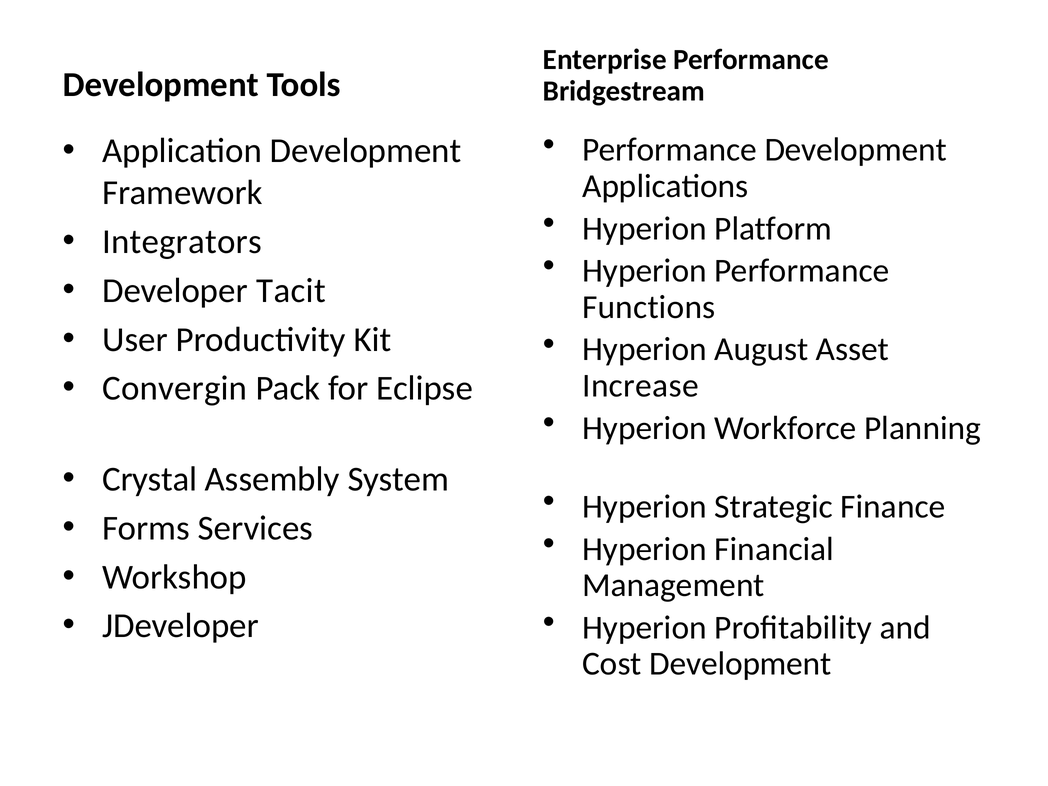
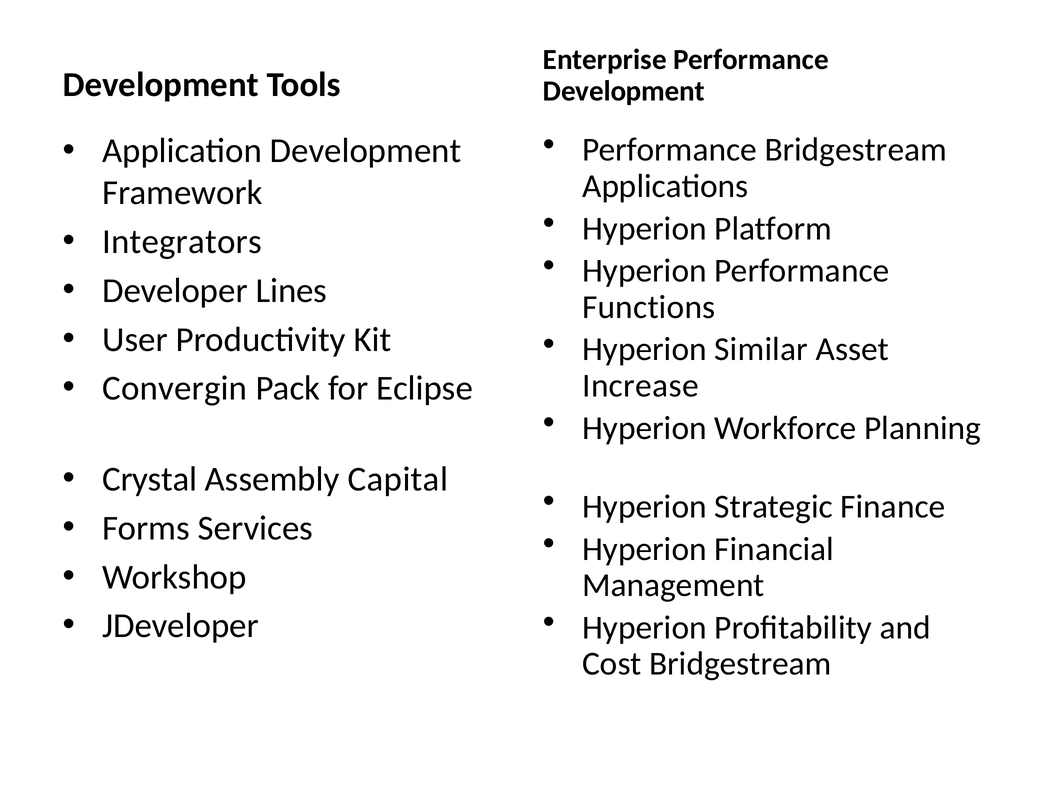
Bridgestream: Bridgestream -> Development (624, 91)
Performance Development: Development -> Bridgestream (856, 150)
Tacit: Tacit -> Lines (291, 291)
August: August -> Similar (761, 349)
System: System -> Capital (398, 479)
Cost Development: Development -> Bridgestream (740, 664)
